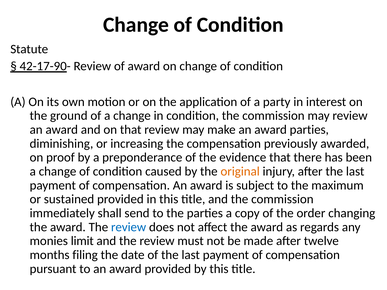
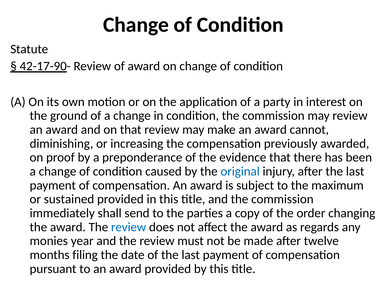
award parties: parties -> cannot (309, 130)
original colour: orange -> blue (240, 172)
limit: limit -> year (82, 241)
